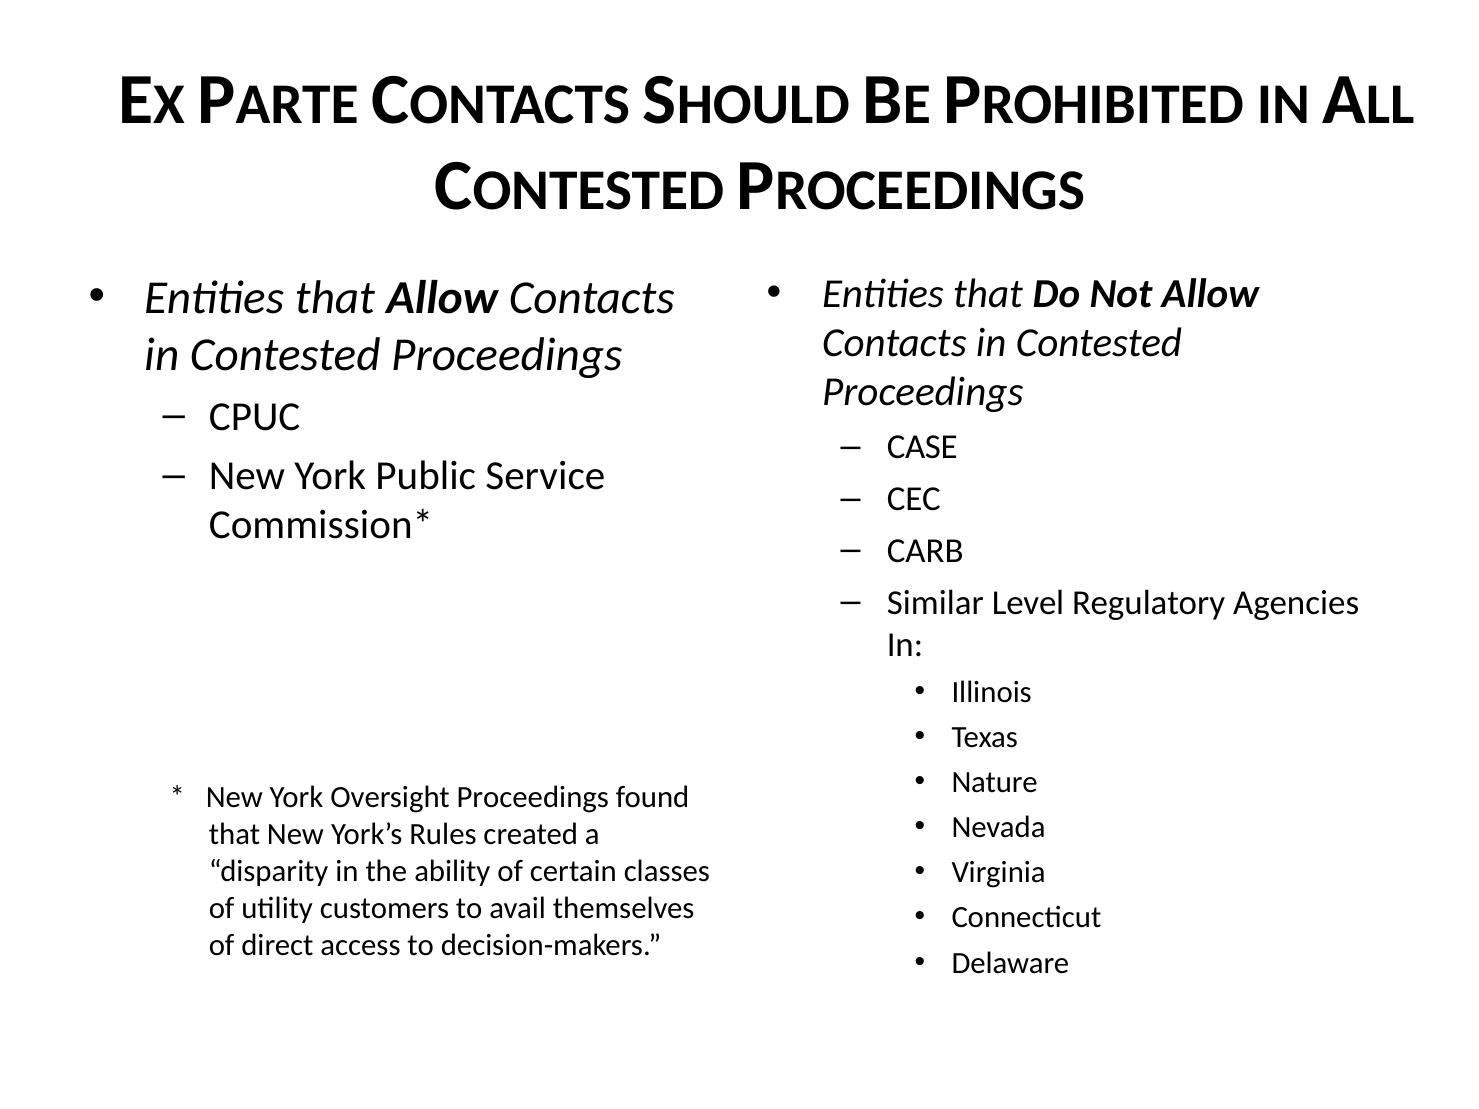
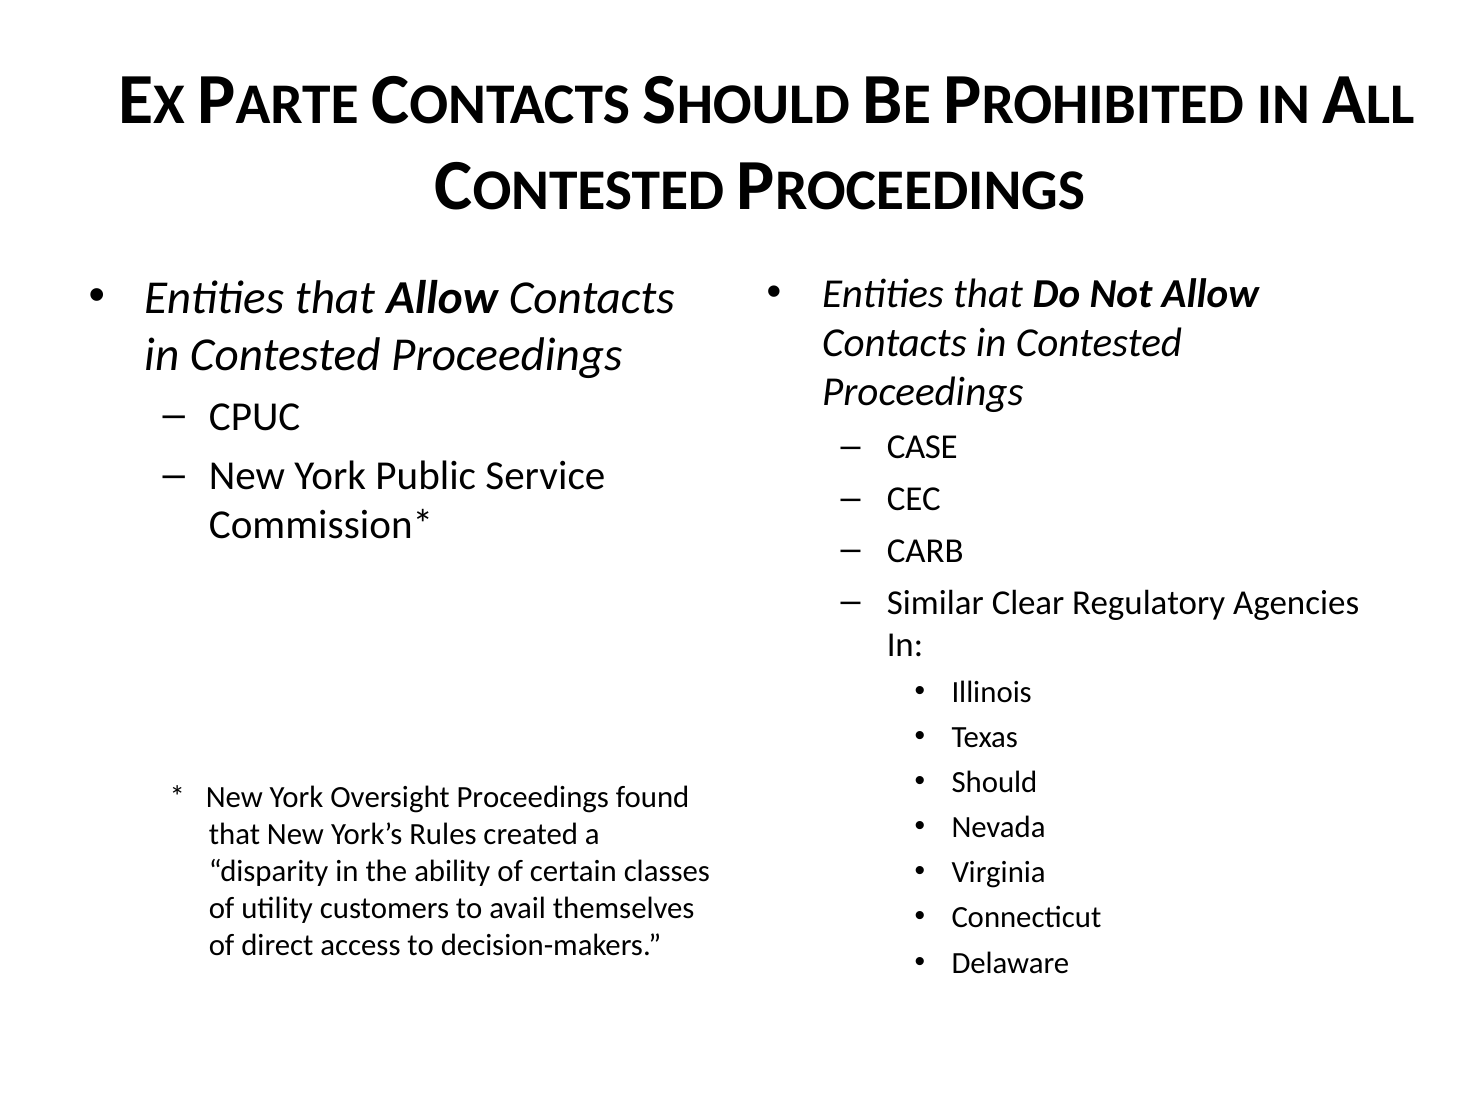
Level: Level -> Clear (1028, 603)
Nature: Nature -> Should (994, 782)
